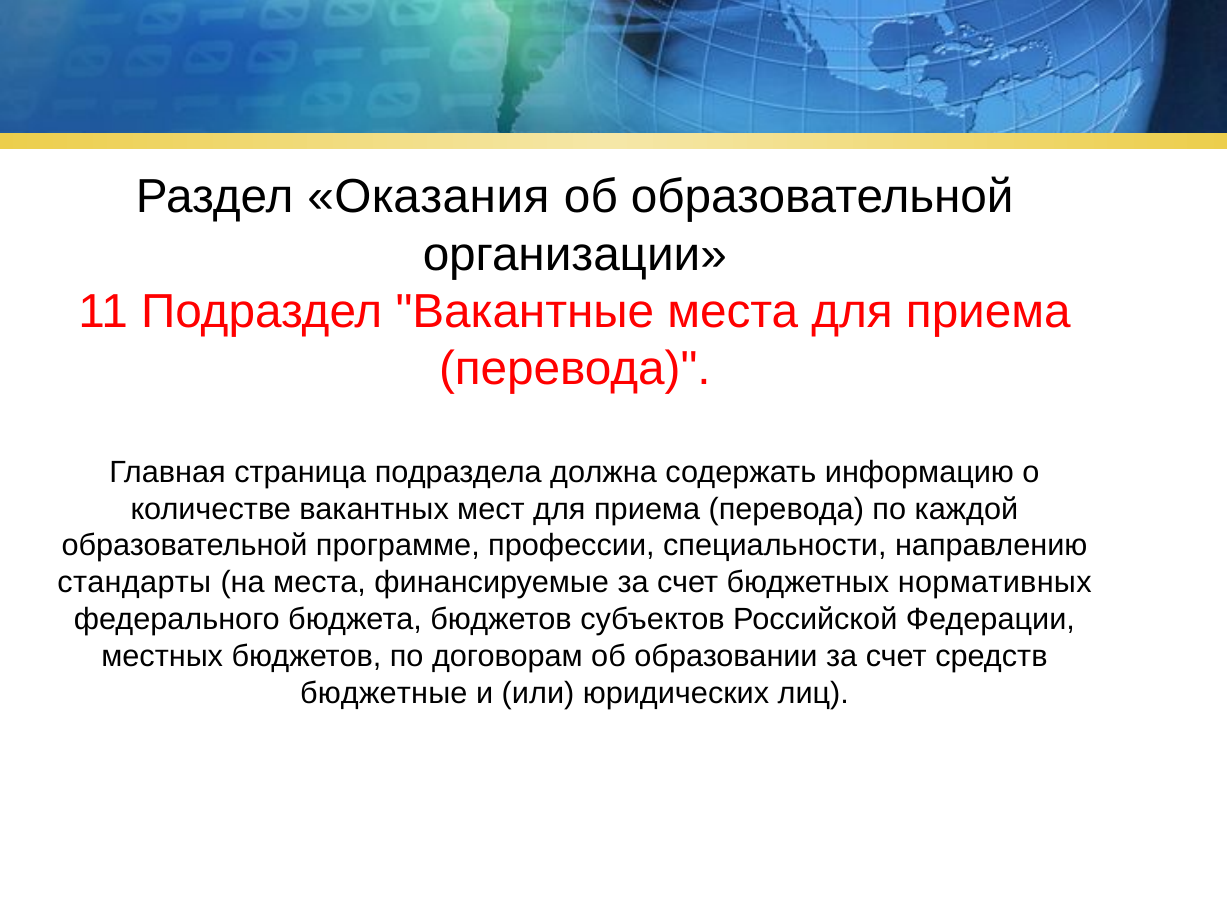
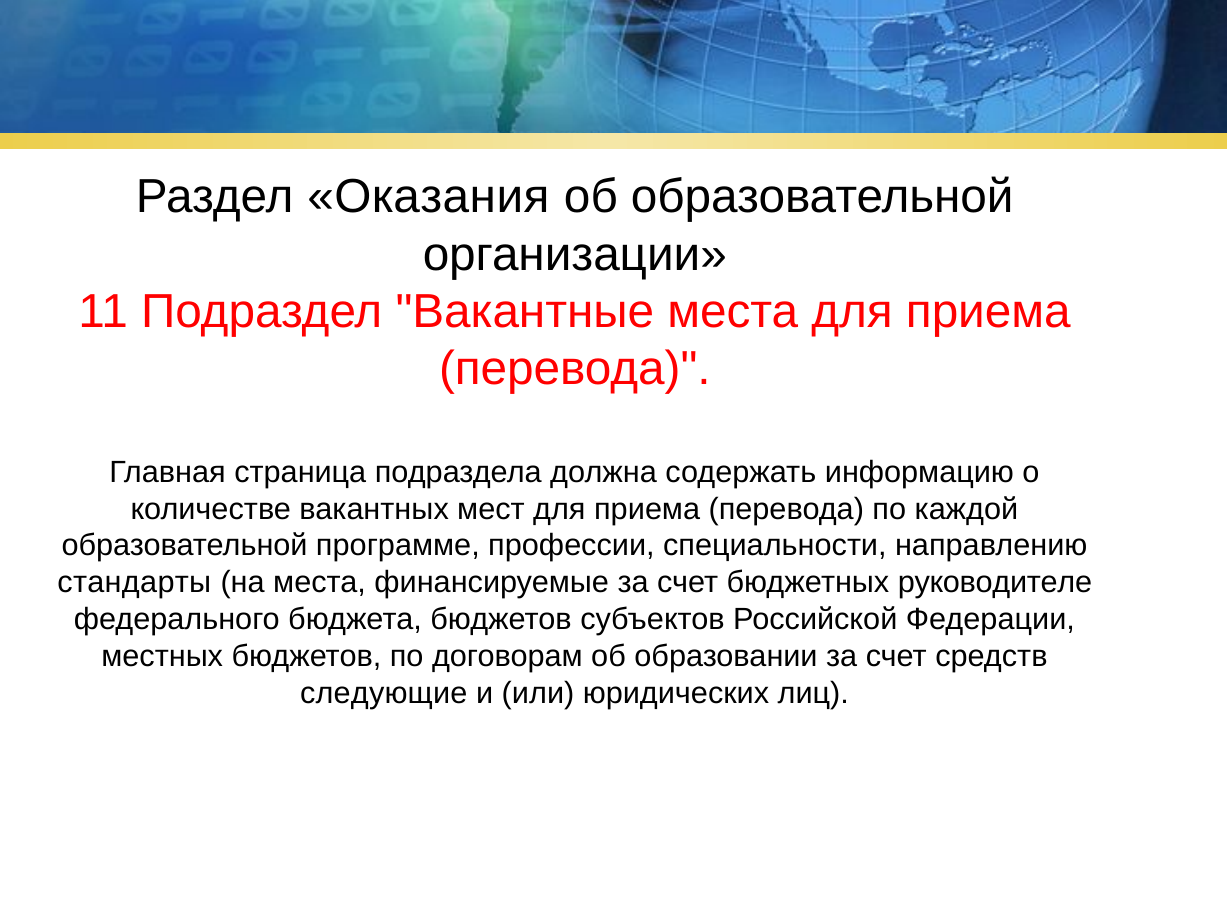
нормативных: нормативных -> руководителе (995, 583)
бюджетные: бюджетные -> следующие (384, 693)
